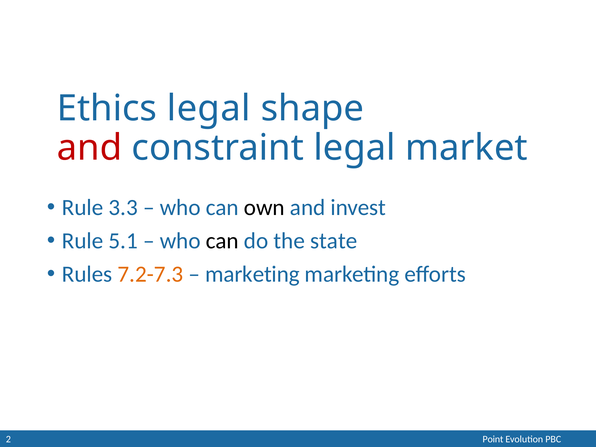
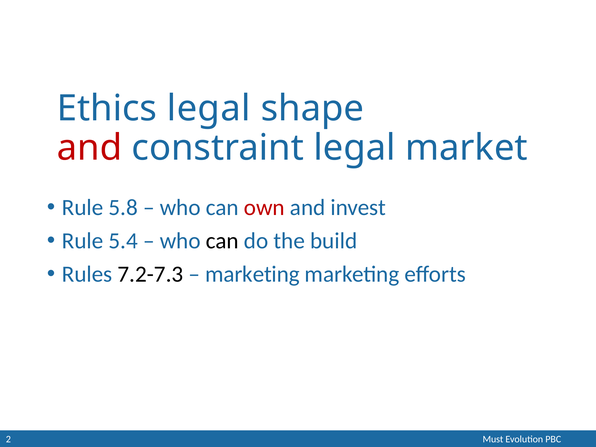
3.3: 3.3 -> 5.8 (123, 207)
own colour: black -> red (264, 207)
5.1: 5.1 -> 5.4 (123, 241)
state: state -> build (334, 241)
7.2-7.3 colour: orange -> black (150, 274)
Point: Point -> Must (493, 439)
